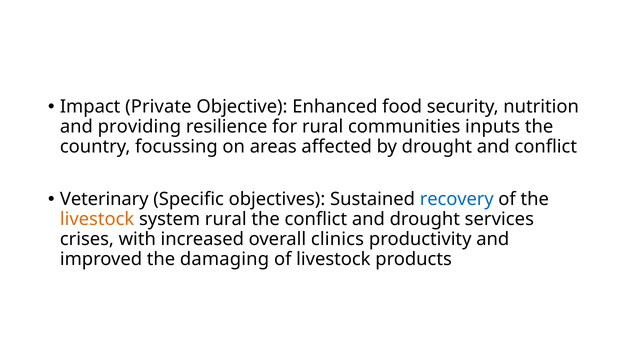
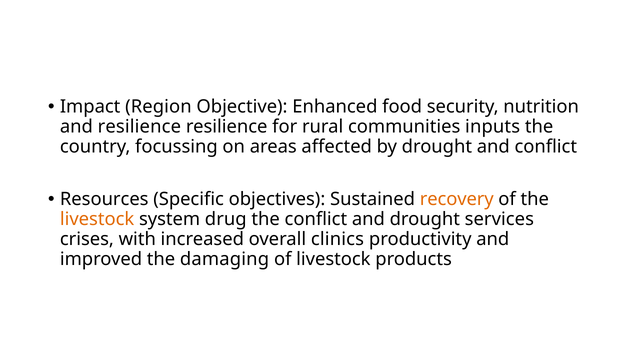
Private: Private -> Region (158, 107)
and providing: providing -> resilience (139, 127)
Veterinary: Veterinary -> Resources (104, 199)
recovery colour: blue -> orange (457, 199)
system rural: rural -> drug (226, 219)
